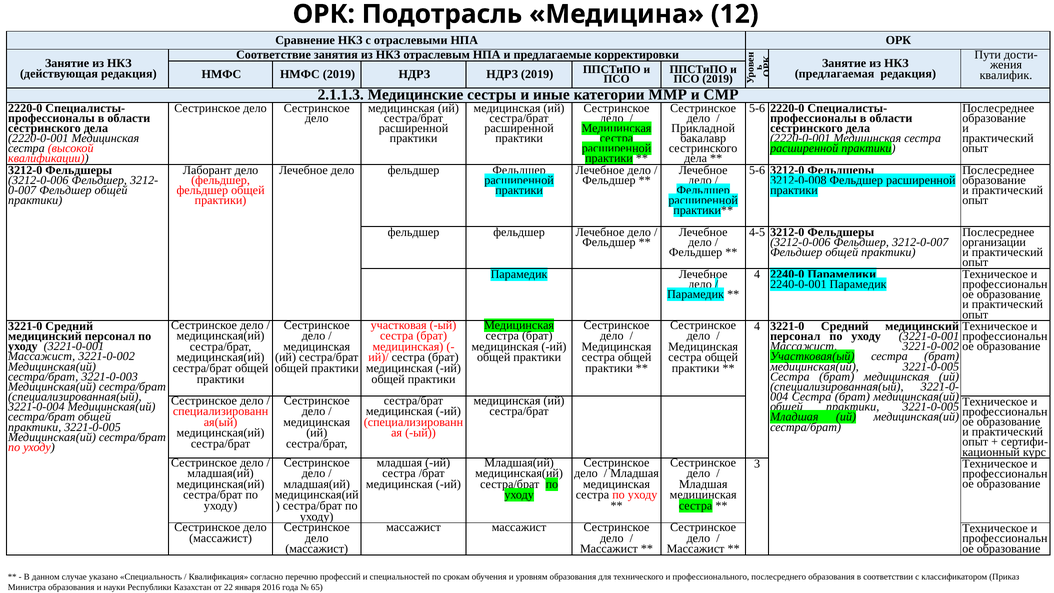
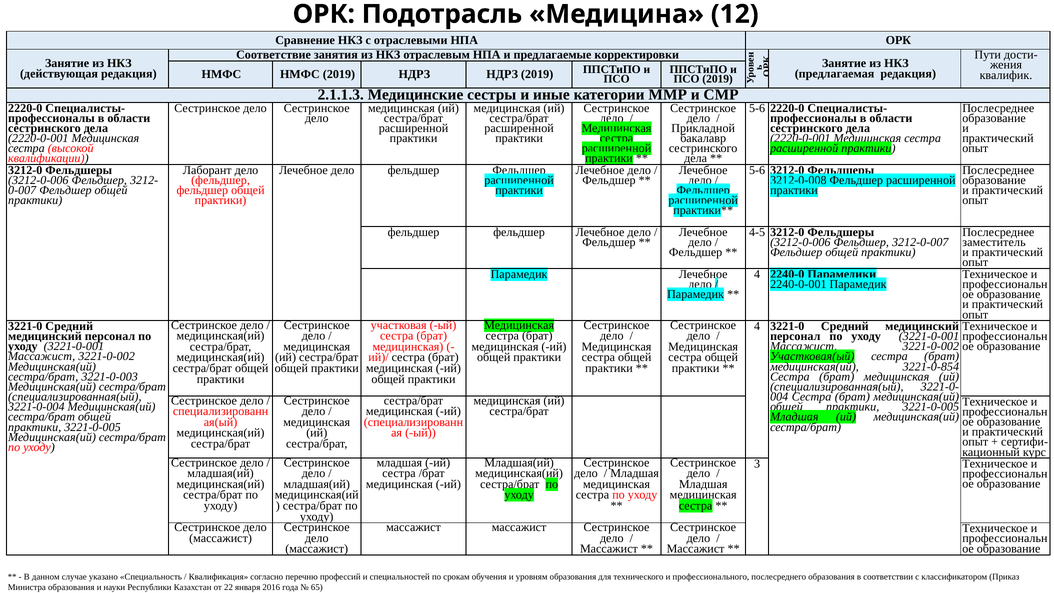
организации: организации -> заместитель (994, 242)
медицинская(ий 3221-0-005: 3221-0-005 -> 3221-0-854 (931, 366)
